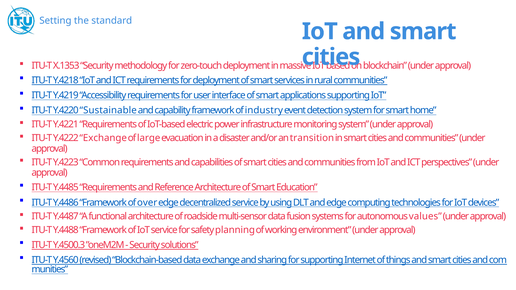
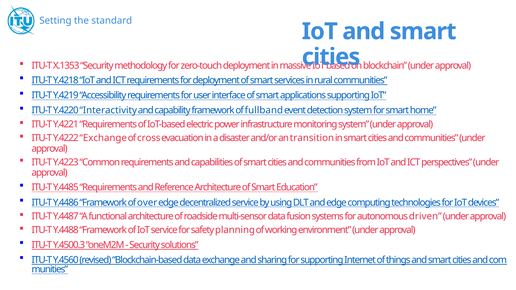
Sustainable: Sustainable -> Interactivity (108, 111)
industry: industry -> fullband (264, 111)
large: large -> cross (149, 138)
values: values -> driven (425, 217)
